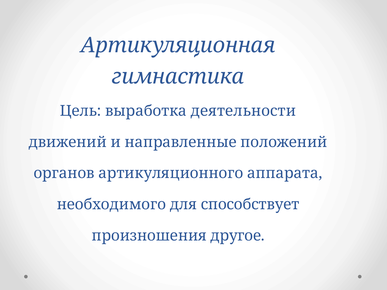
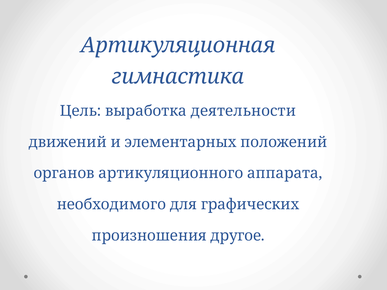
направленные: направленные -> элементарных (181, 142)
способствует: способствует -> графических (250, 205)
